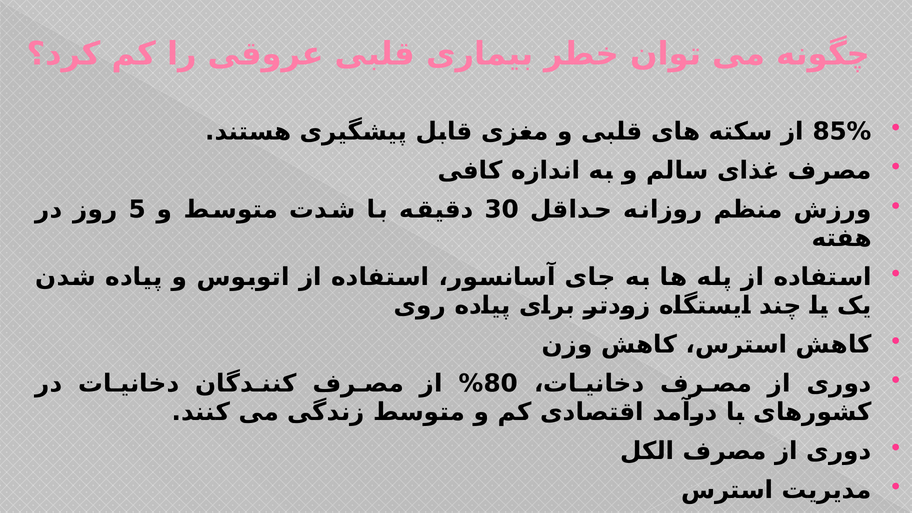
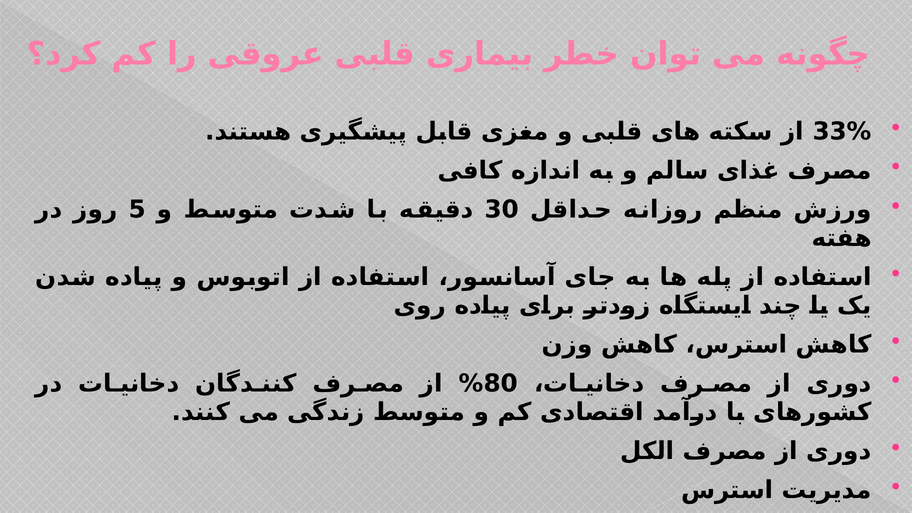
85%: 85% -> 33% (842, 131)
